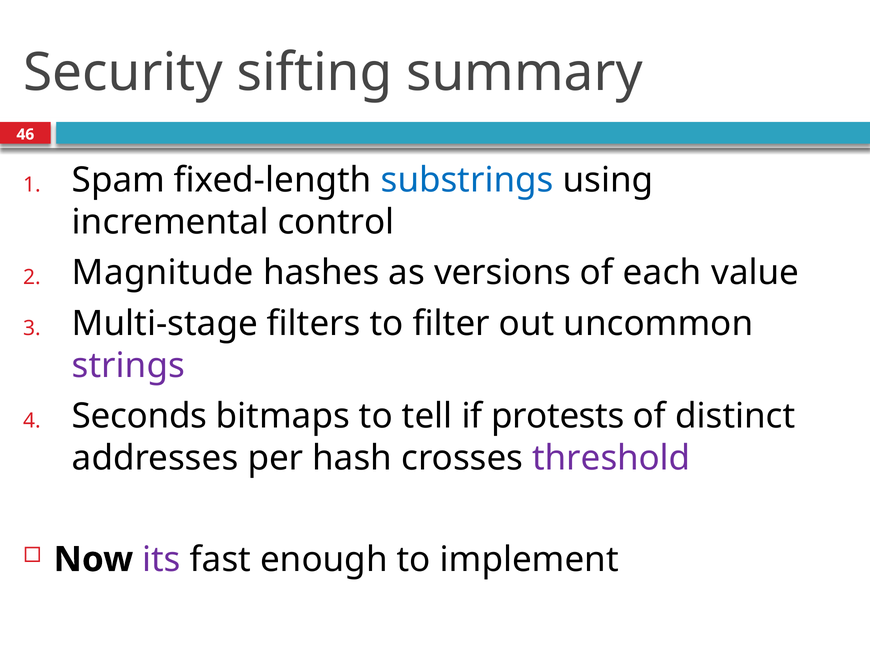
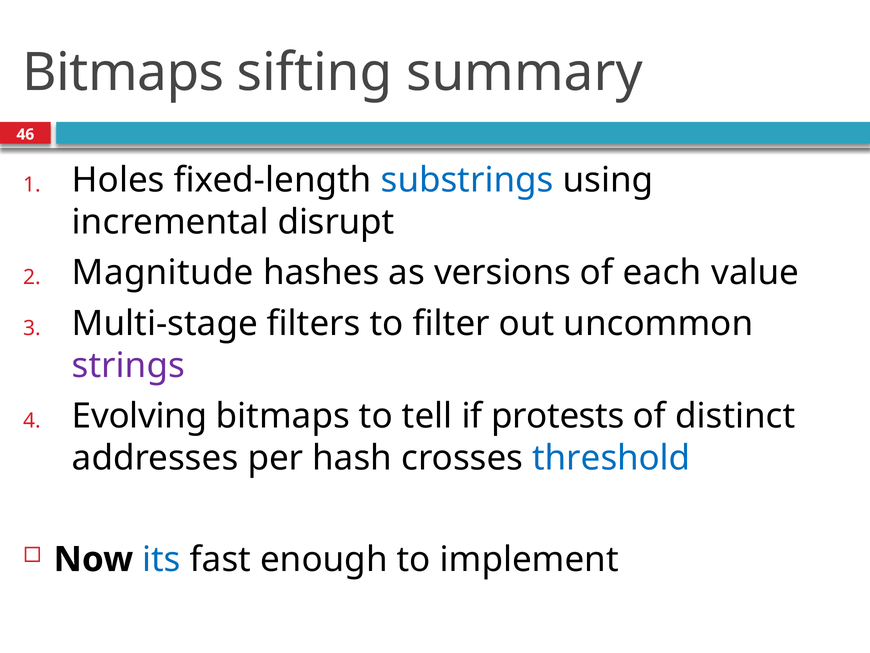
Security: Security -> Bitmaps (123, 73)
Spam: Spam -> Holes (118, 180)
control: control -> disrupt (336, 222)
Seconds: Seconds -> Evolving (140, 416)
threshold colour: purple -> blue (611, 458)
its colour: purple -> blue (161, 559)
